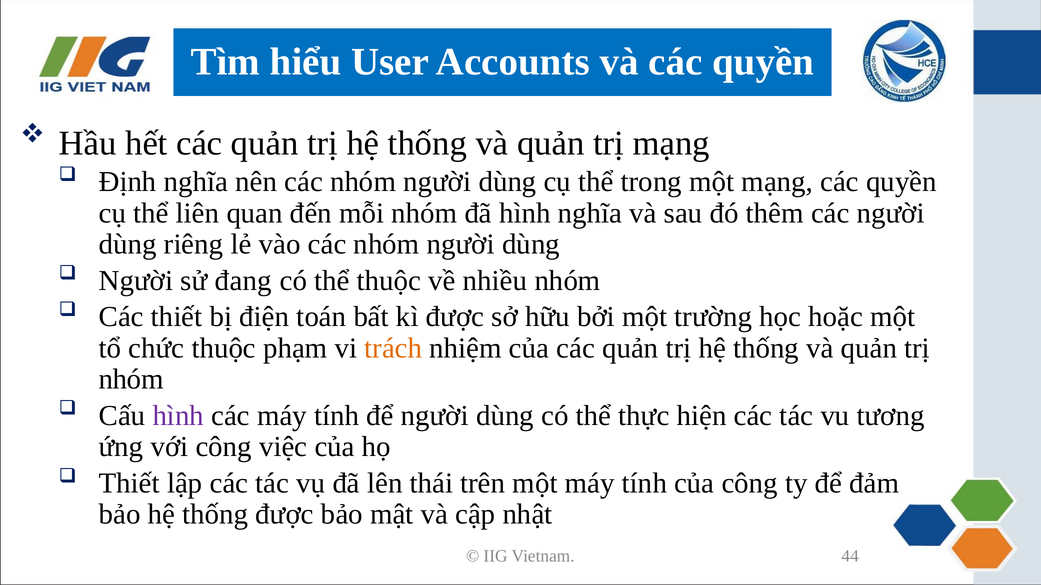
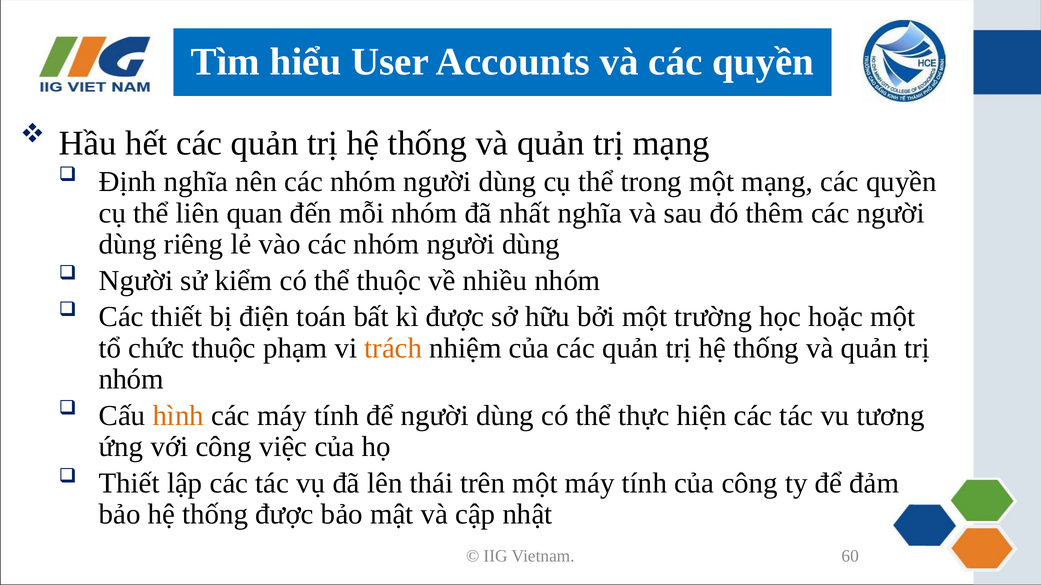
đã hình: hình -> nhất (525, 213)
đang: đang -> kiểm (244, 281)
hình colour: purple -> orange (178, 416)
44: 44 -> 60 (850, 557)
